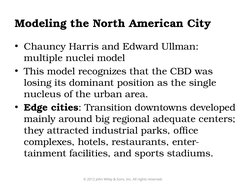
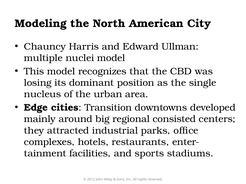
adequate: adequate -> consisted (174, 119)
